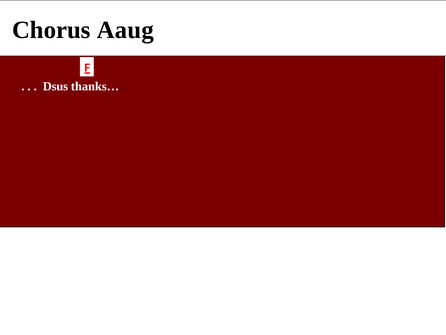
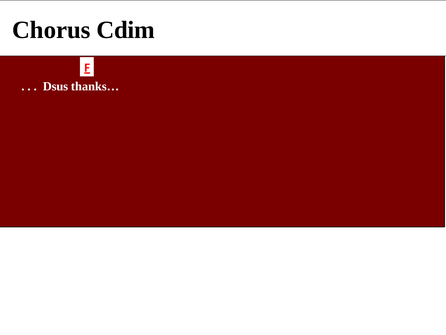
Aaug: Aaug -> Cdim (126, 30)
